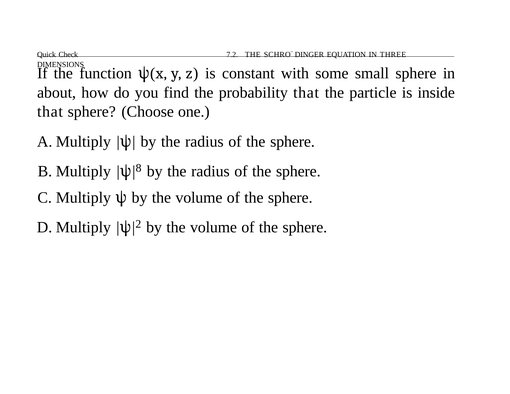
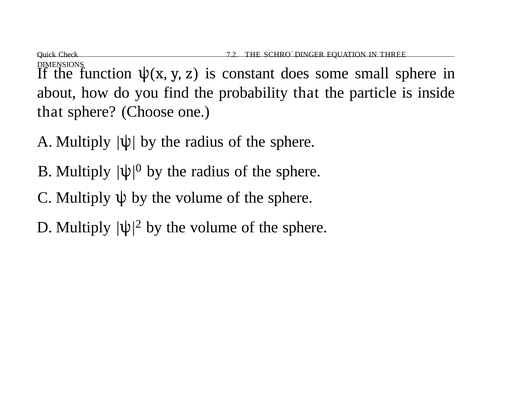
with: with -> does (295, 73)
8: 8 -> 0 (139, 168)
